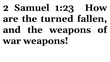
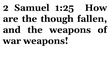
1:23: 1:23 -> 1:25 (64, 8)
turned: turned -> though (57, 19)
